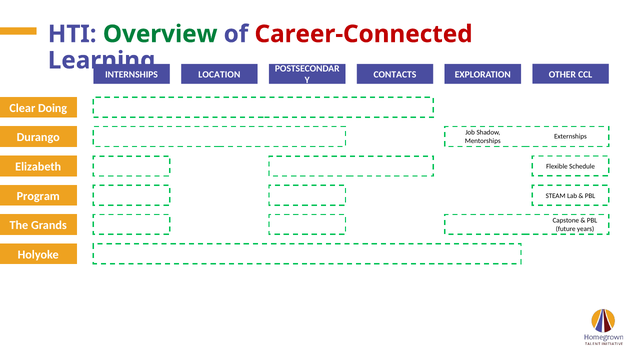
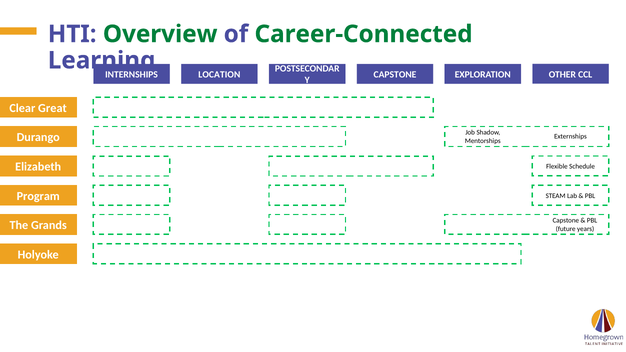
Career-Connected colour: red -> green (364, 34)
CONTACTS: CONTACTS -> CAPSTONE (395, 75)
Doing: Doing -> Great (52, 108)
